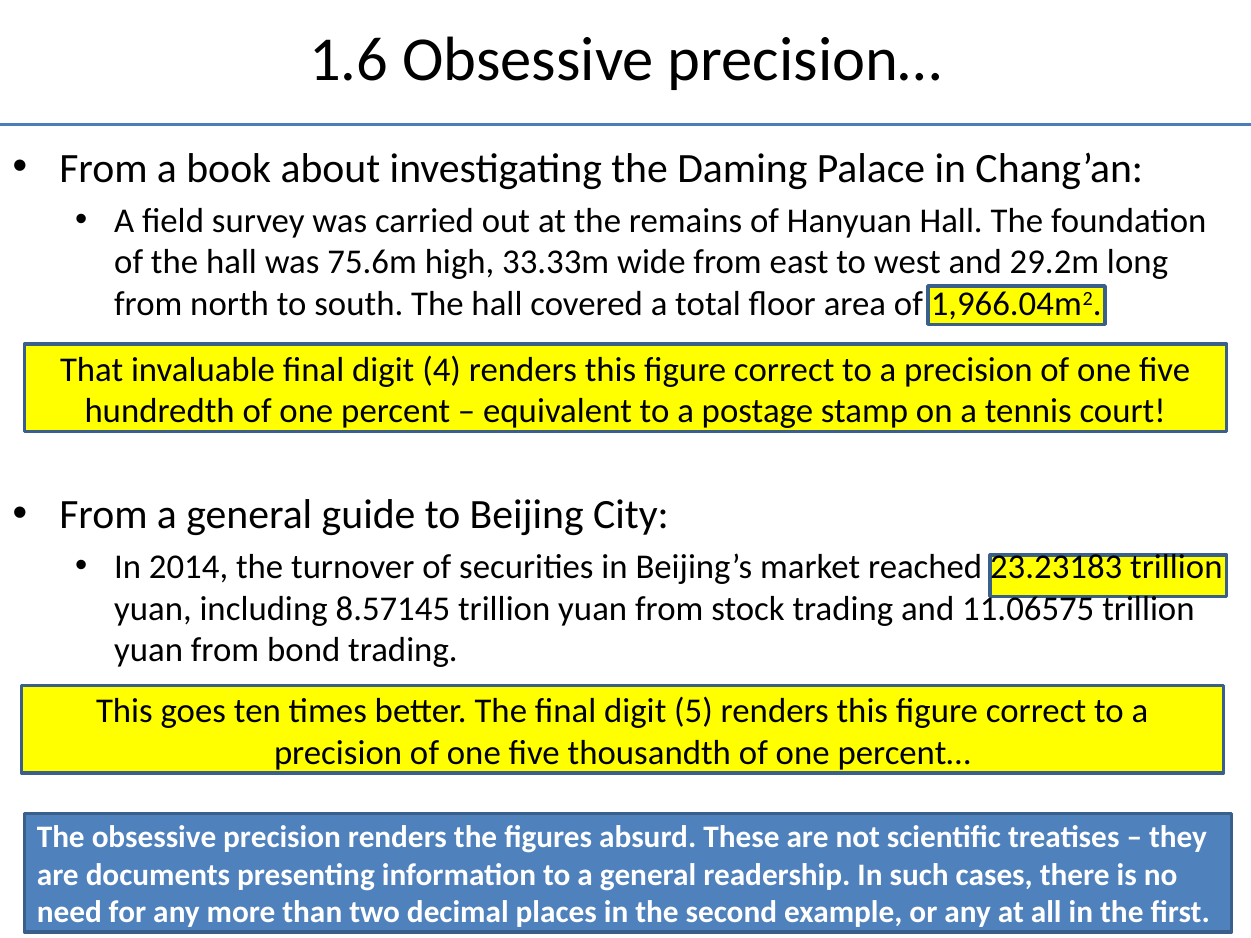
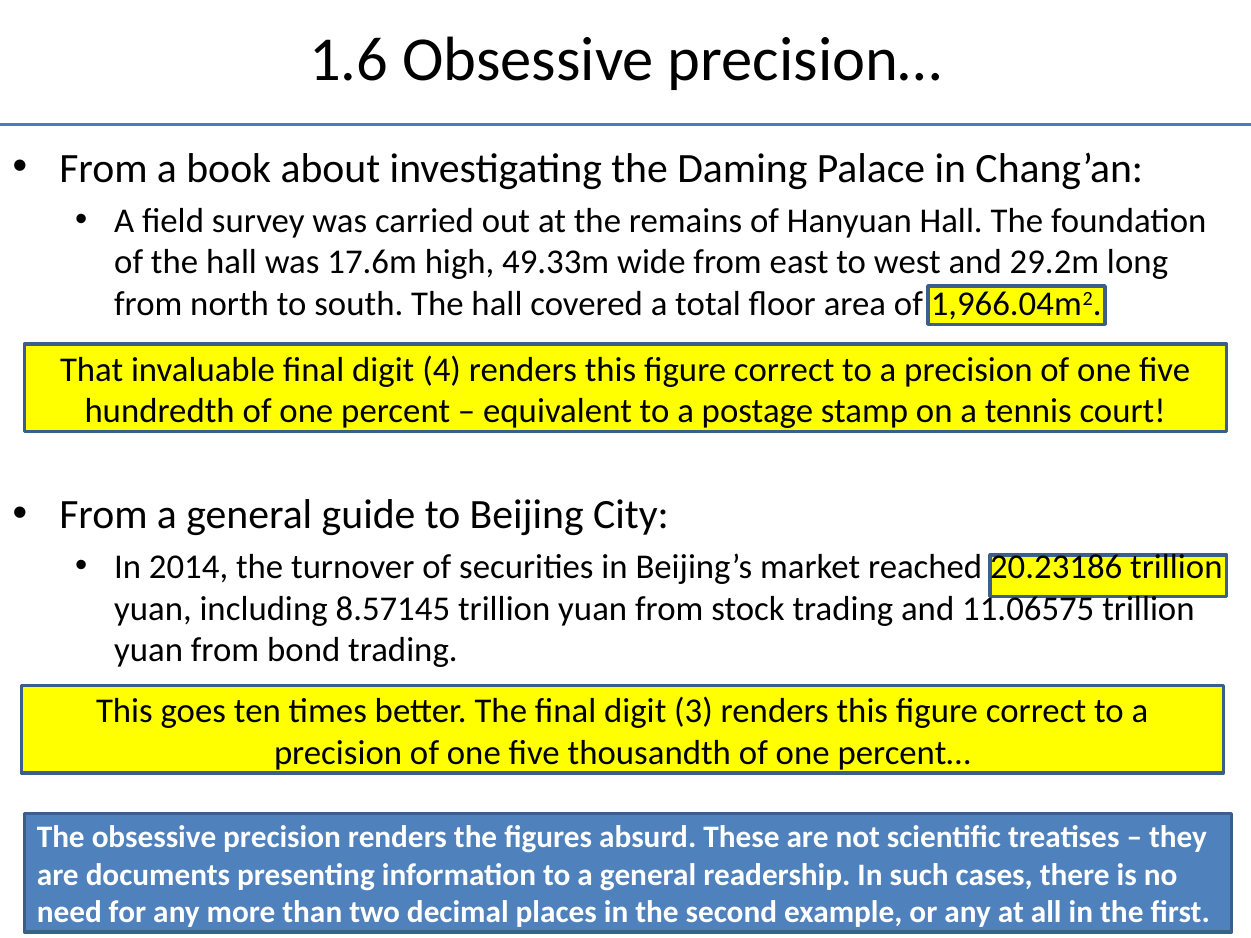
75.6m: 75.6m -> 17.6m (372, 263)
33.33m: 33.33m -> 49.33m (556, 263)
23.23183: 23.23183 -> 20.23186 (1056, 567)
5: 5 -> 3 (693, 711)
